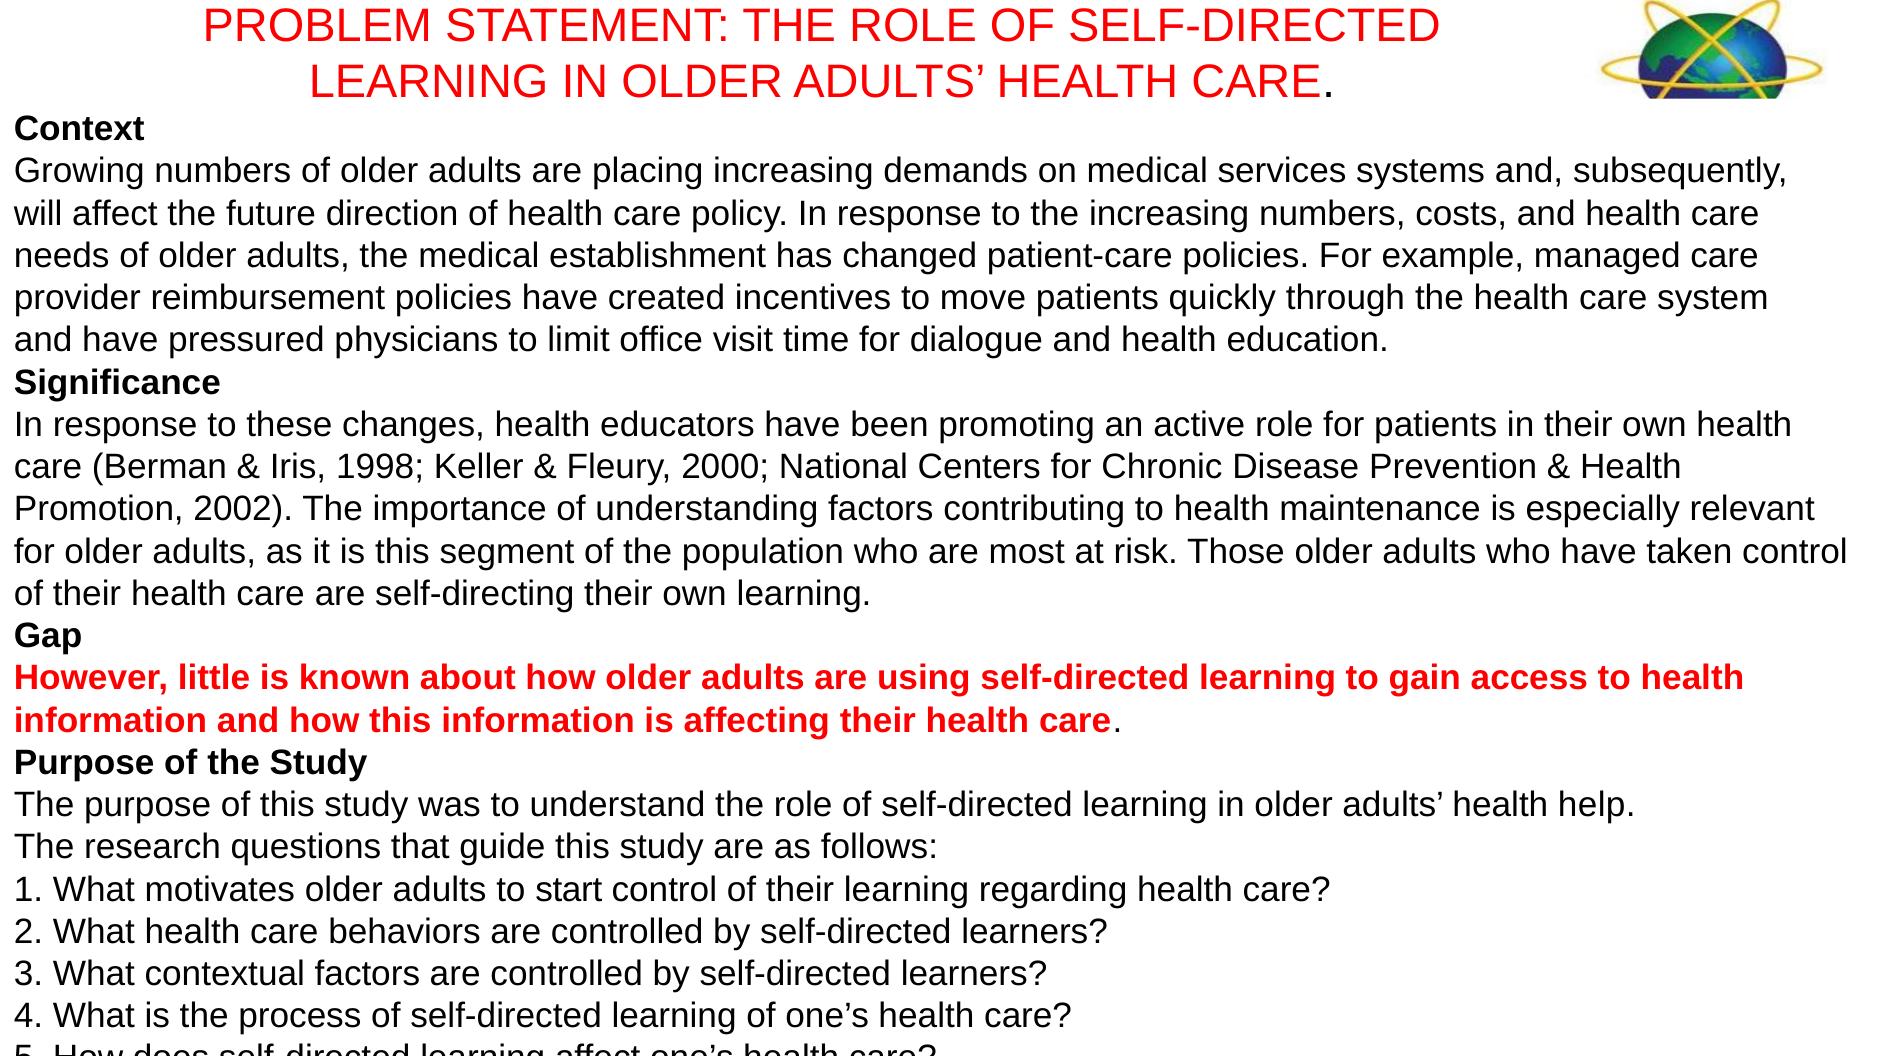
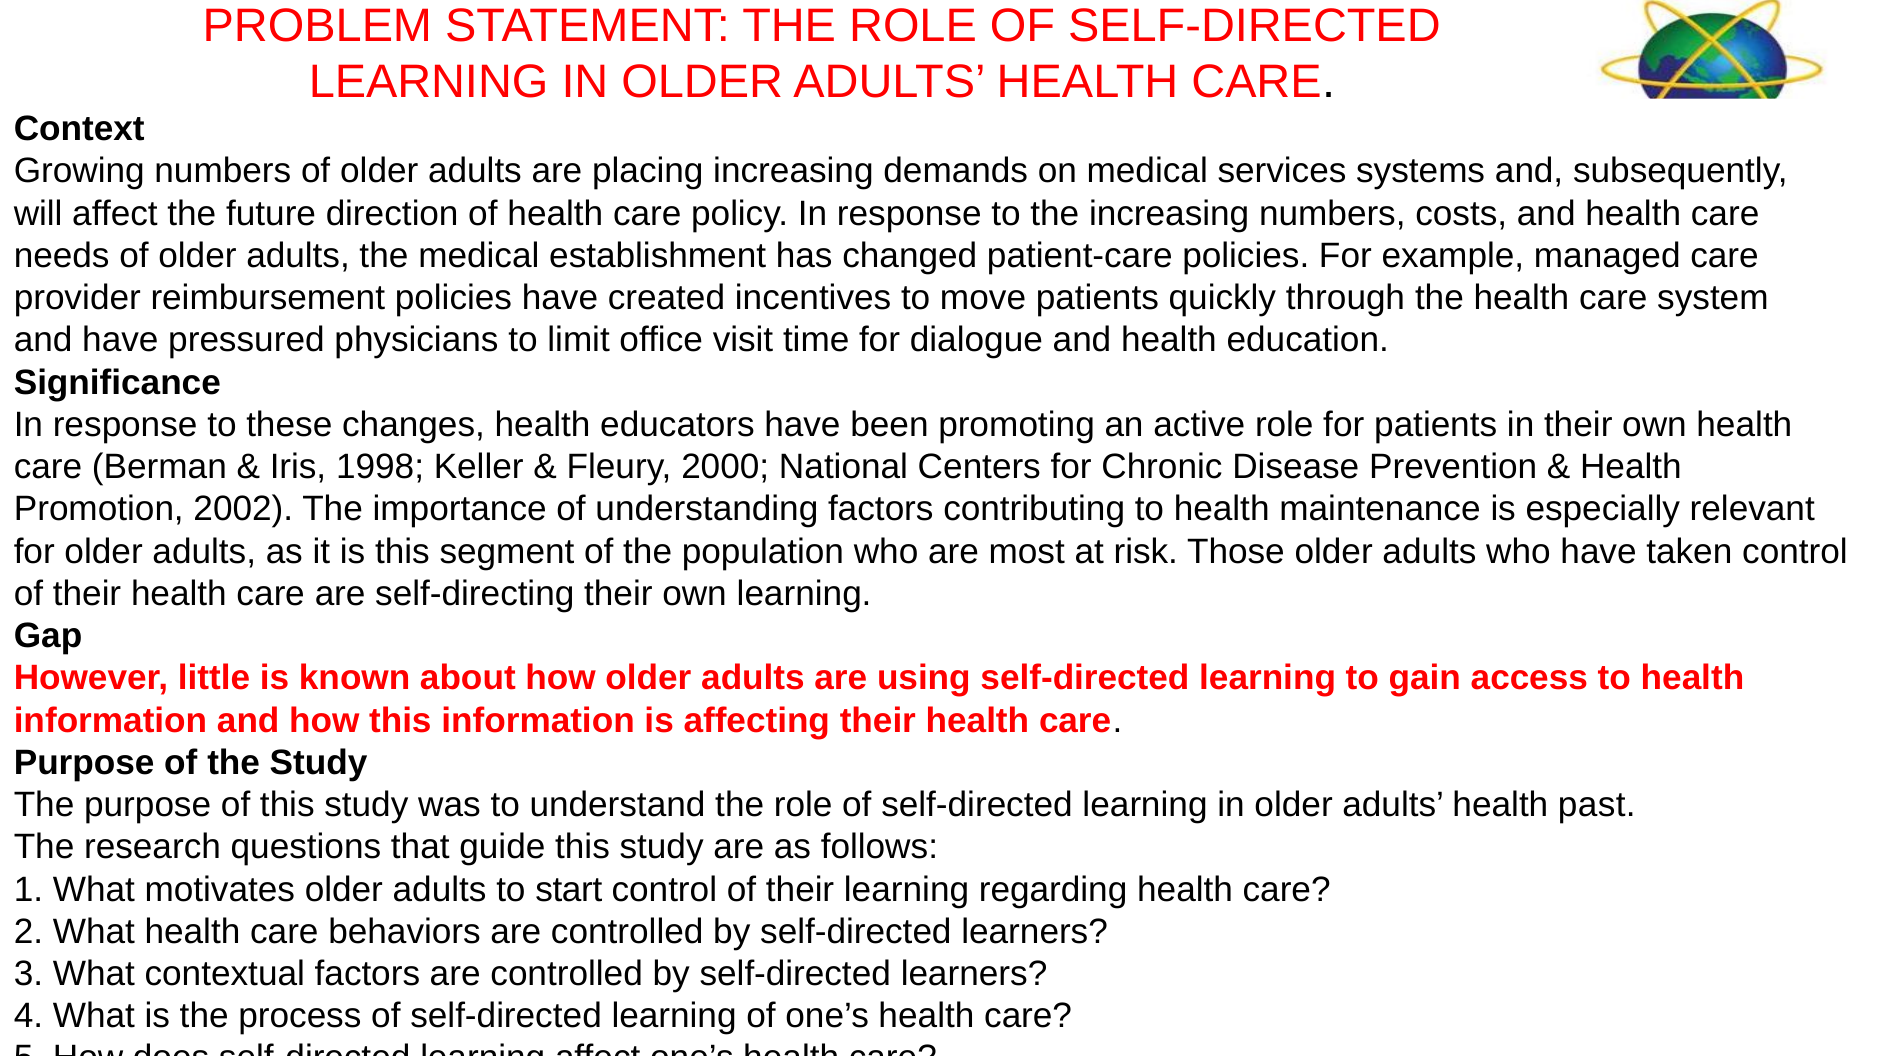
help: help -> past (1597, 805)
